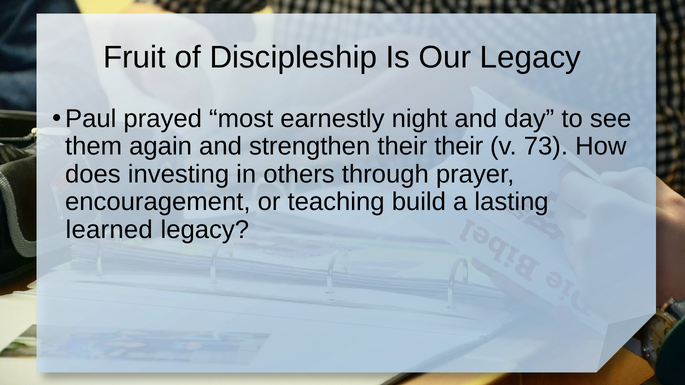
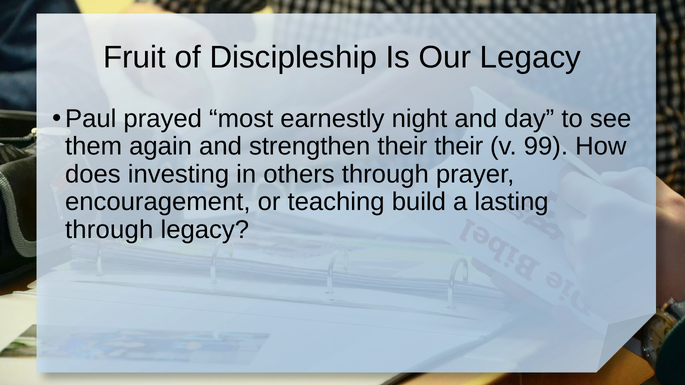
73: 73 -> 99 (546, 147)
learned: learned -> through (109, 230)
